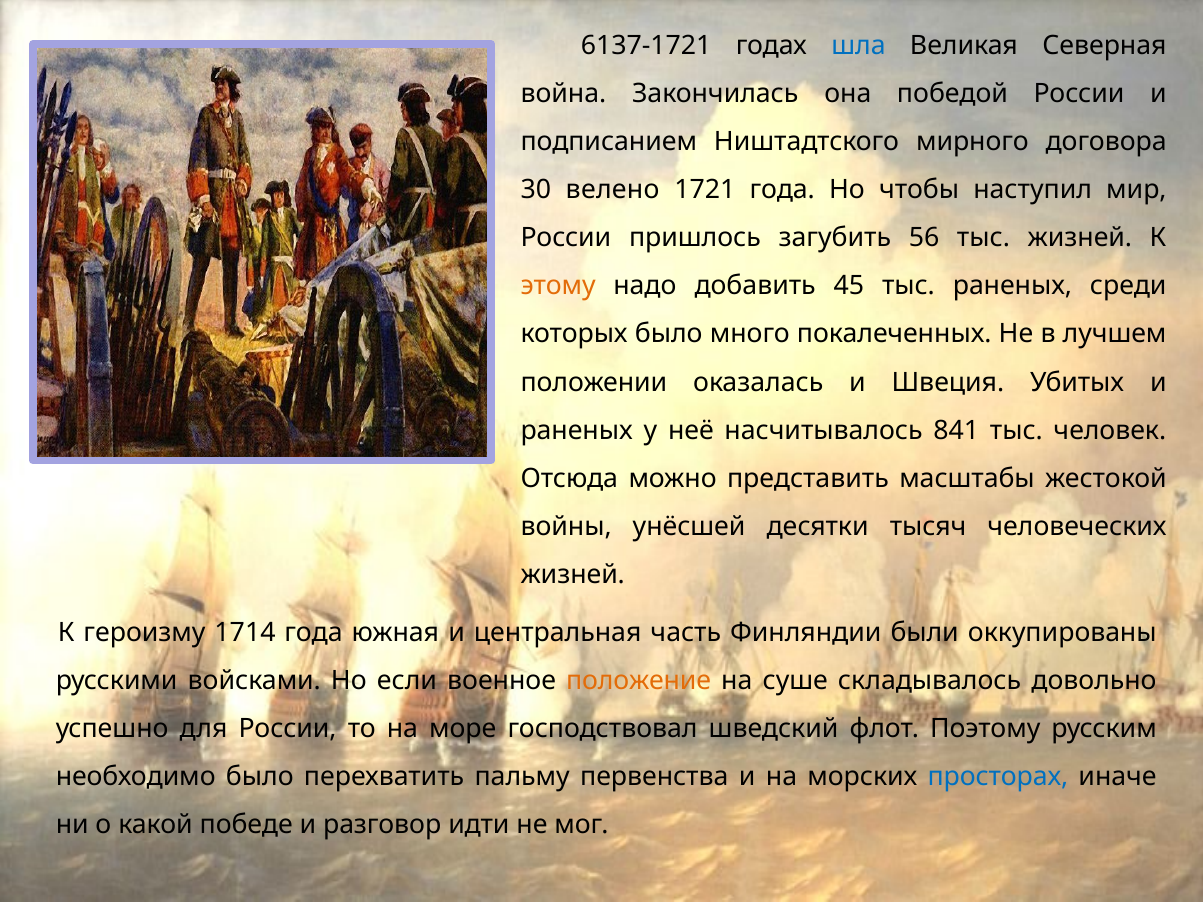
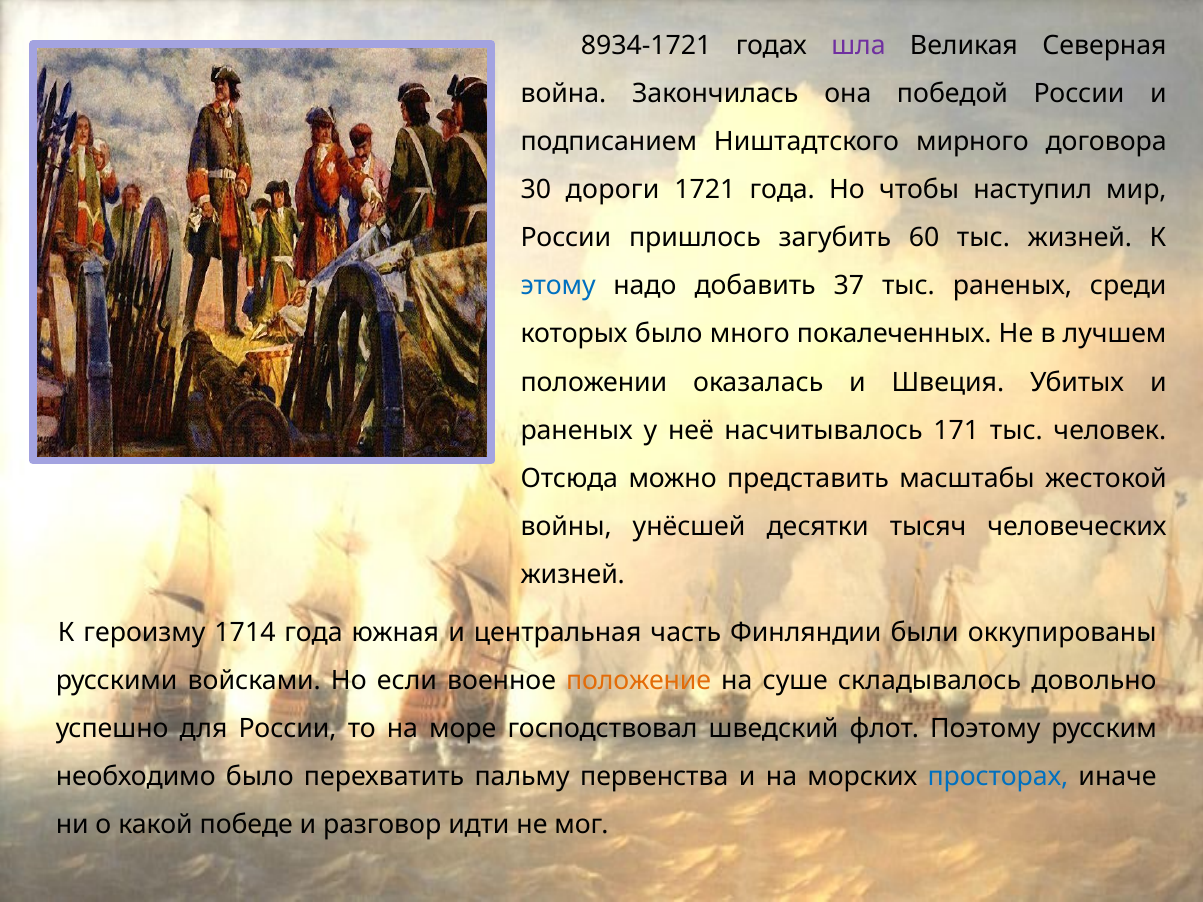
6137-1721: 6137-1721 -> 8934-1721 (646, 46)
шла colour: blue -> purple (858, 46)
велено: велено -> дороги (613, 190)
56: 56 -> 60 (924, 238)
этому colour: orange -> blue (558, 286)
45: 45 -> 37 (849, 286)
841: 841 -> 171 (956, 430)
